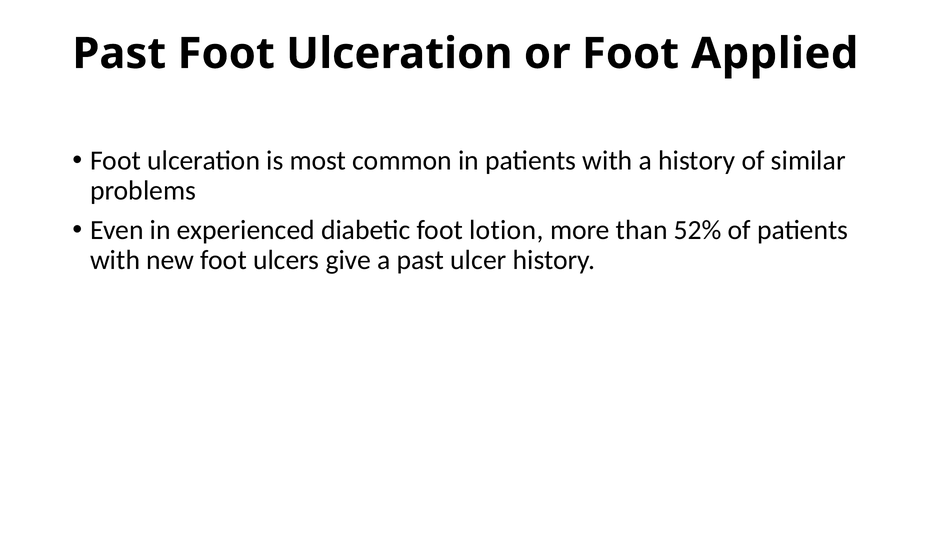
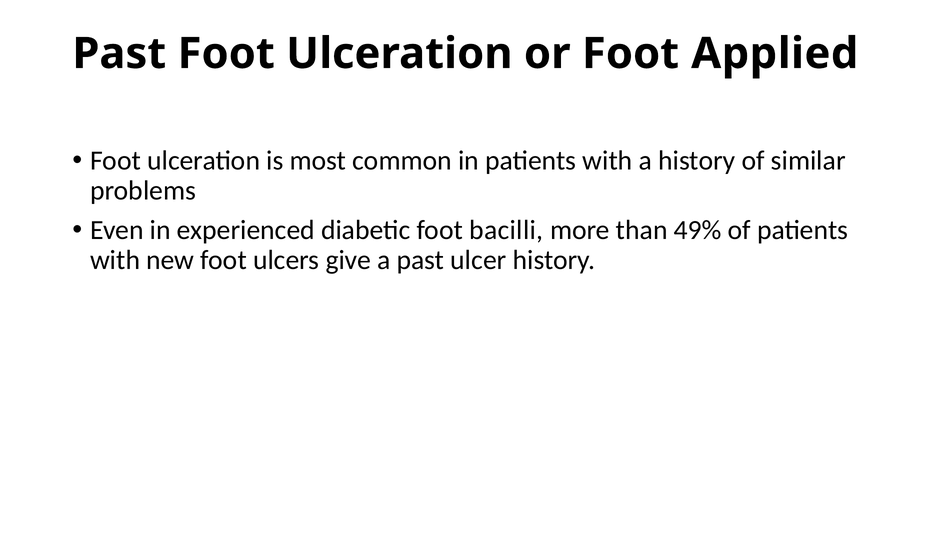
lotion: lotion -> bacilli (506, 230)
52%: 52% -> 49% (698, 230)
